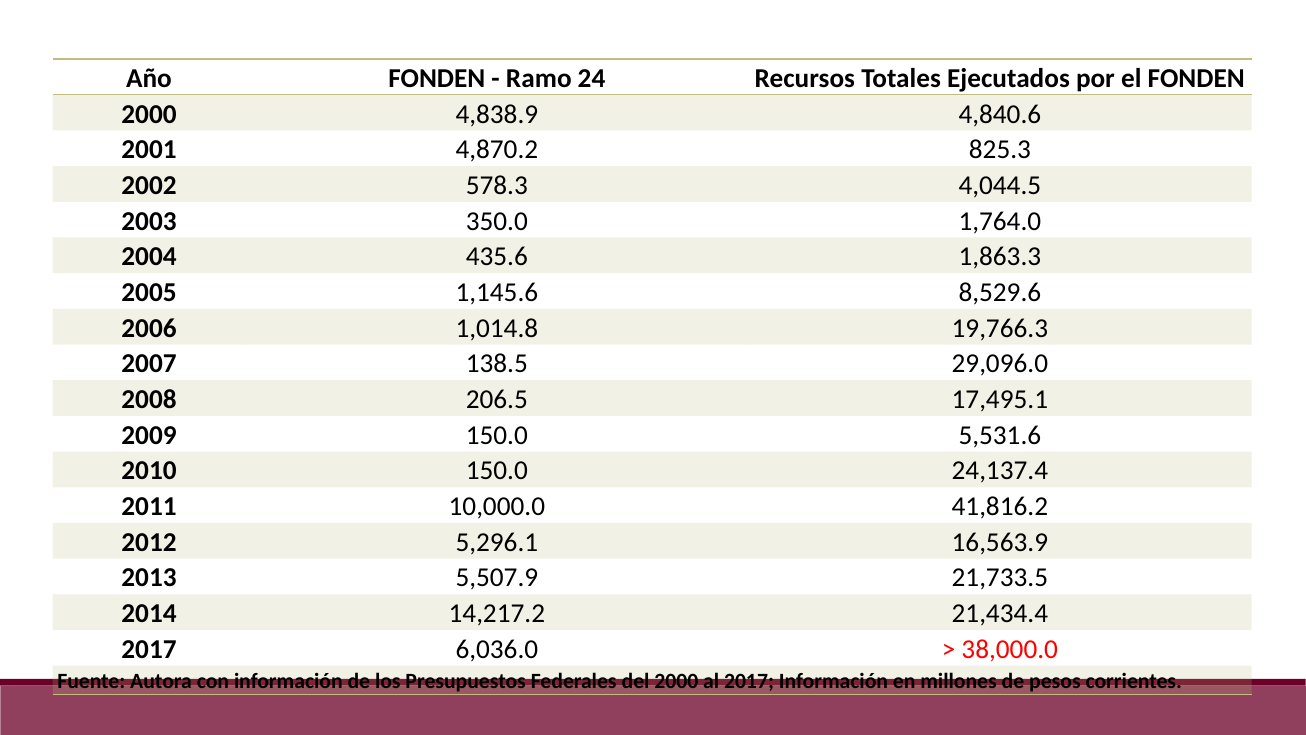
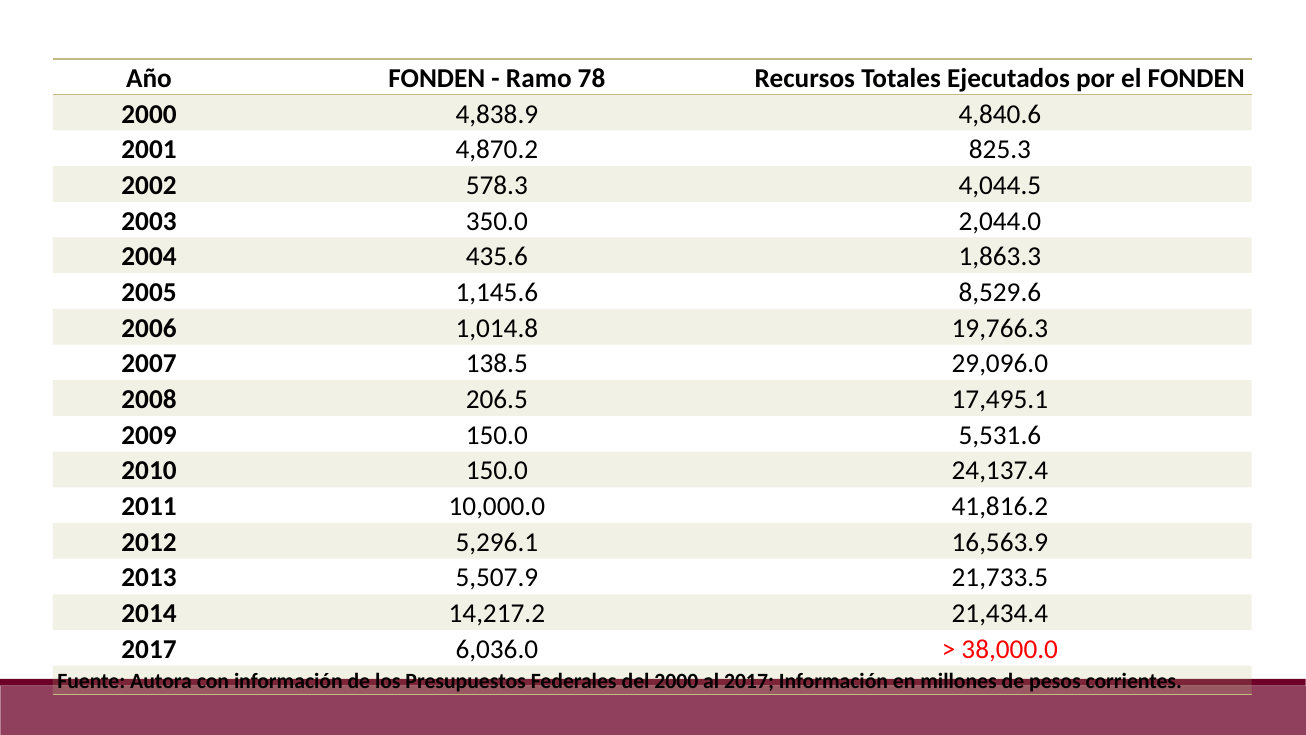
24: 24 -> 78 (592, 78)
1,764.0: 1,764.0 -> 2,044.0 (1000, 221)
